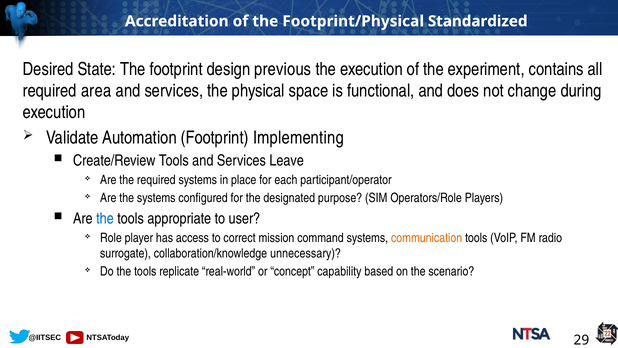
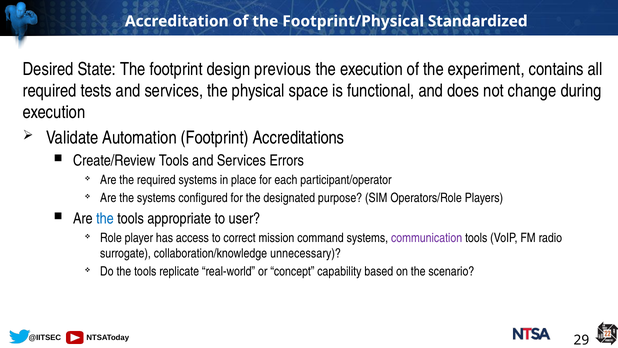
area: area -> tests (96, 91)
Implementing: Implementing -> Accreditations (299, 138)
Leave: Leave -> Errors (287, 161)
communication colour: orange -> purple (427, 238)
